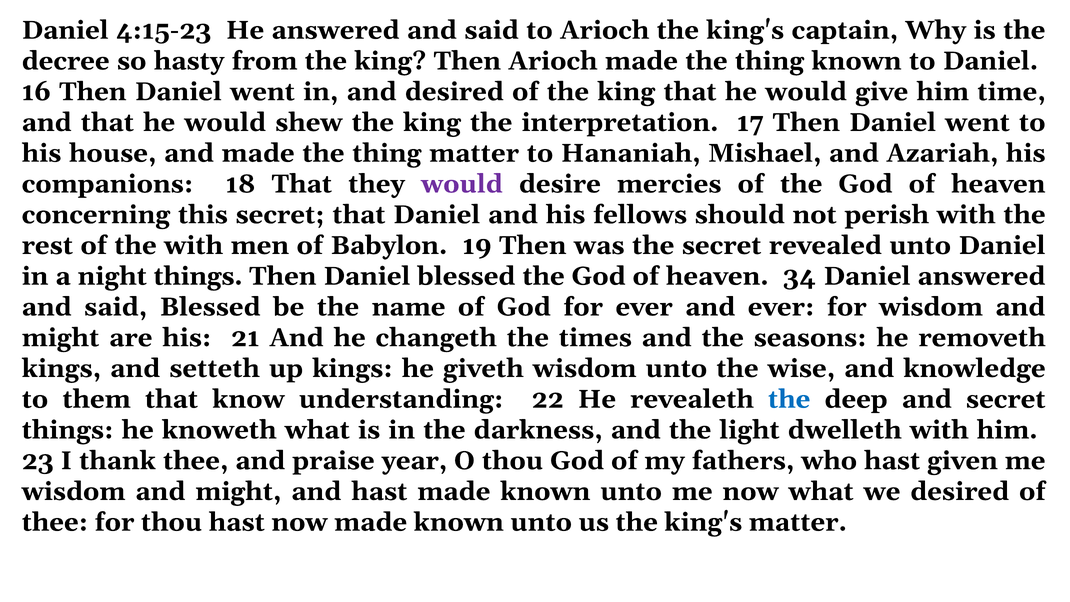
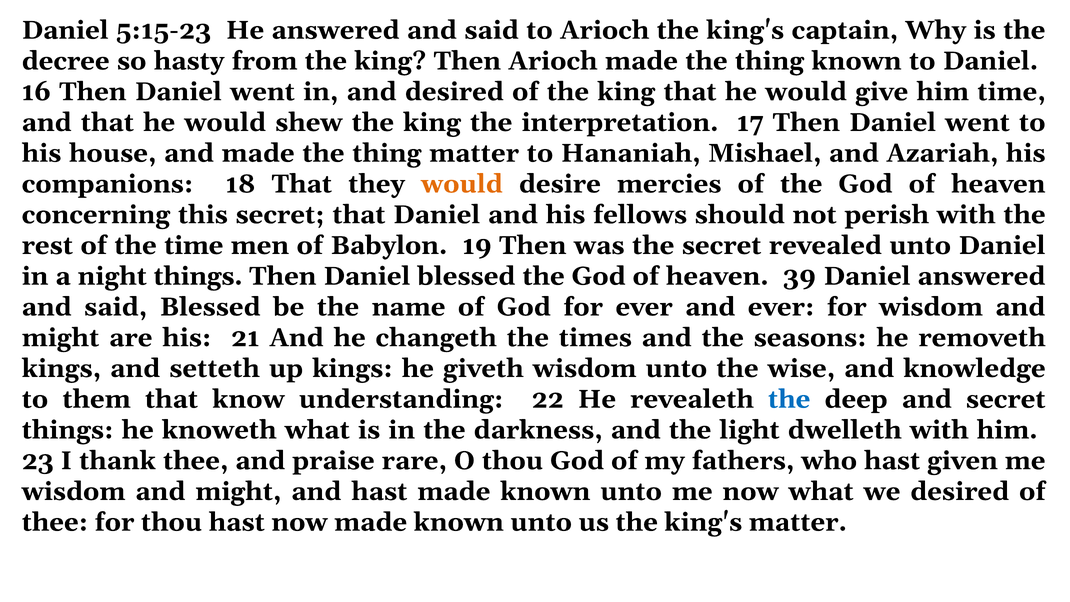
4:15-23: 4:15-23 -> 5:15-23 (164, 30)
would colour: purple -> orange (462, 184)
the with: with -> time (194, 246)
34: 34 -> 39 (799, 276)
year: year -> rare (414, 461)
